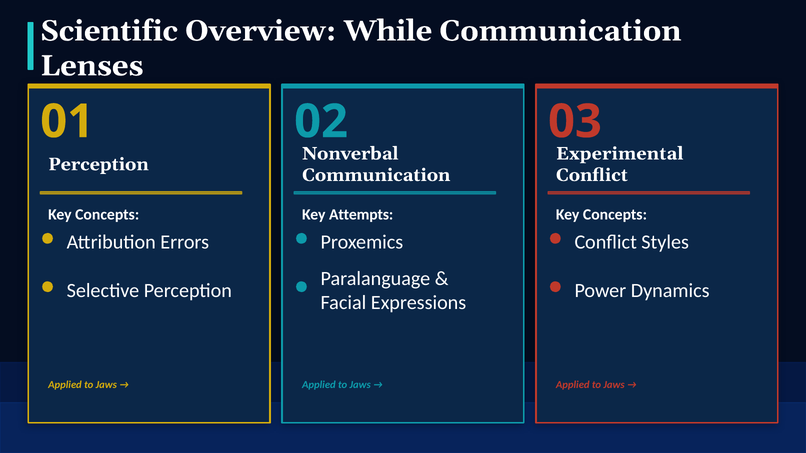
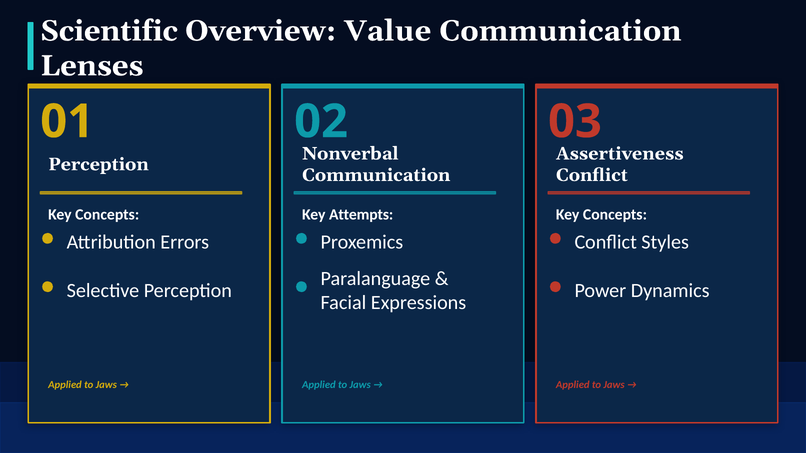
While: While -> Value (388, 31)
Experimental: Experimental -> Assertiveness (620, 154)
